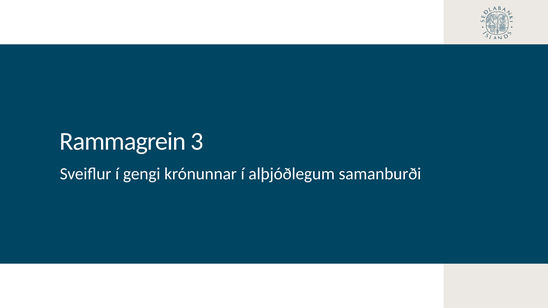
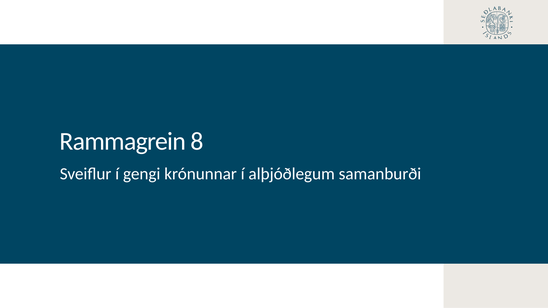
3: 3 -> 8 (197, 141)
